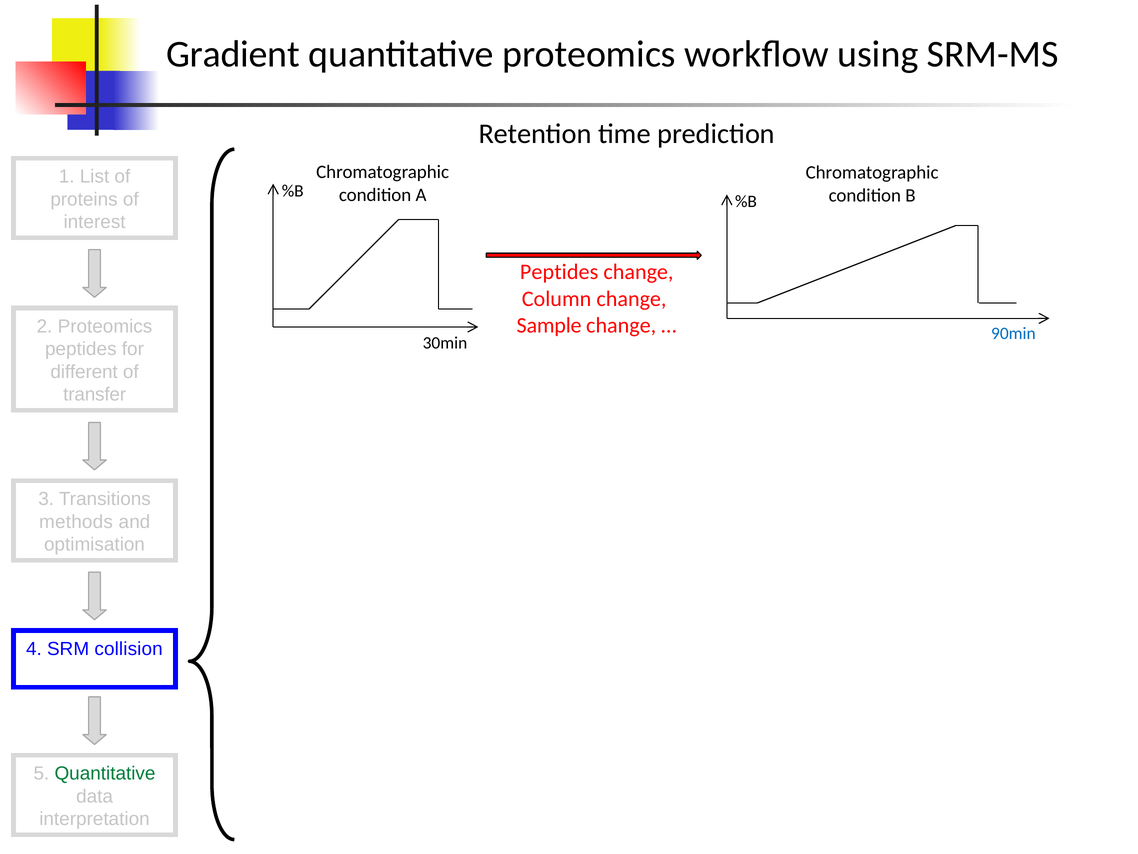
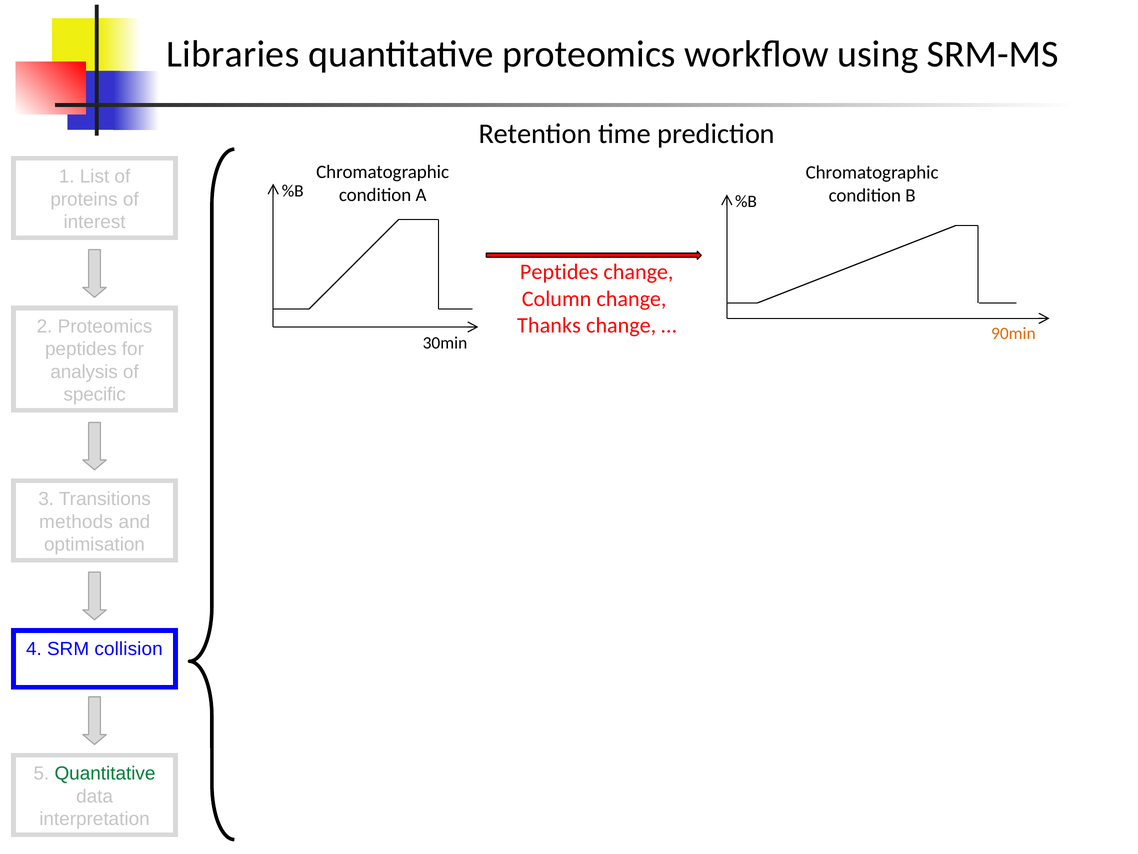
Gradient: Gradient -> Libraries (233, 54)
Sample: Sample -> Thanks (549, 325)
90min colour: blue -> orange (1013, 333)
different: different -> analysis (84, 372)
transfer: transfer -> specific (95, 394)
